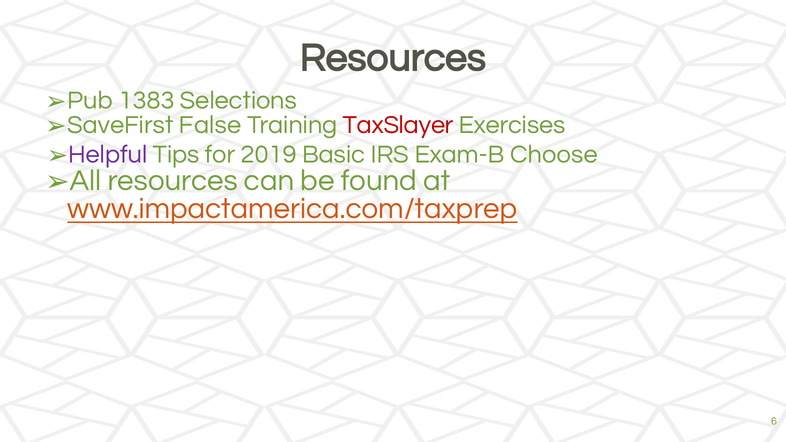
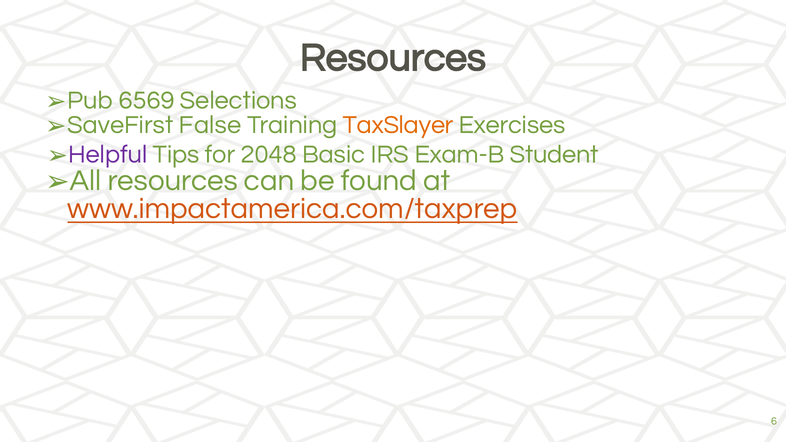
1383: 1383 -> 6569 (147, 100)
TaxSlayer colour: red -> orange (398, 125)
2019: 2019 -> 2048 (269, 154)
Choose: Choose -> Student (554, 154)
